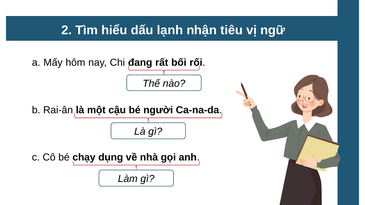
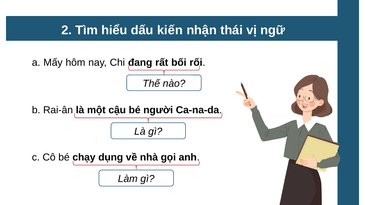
lạnh: lạnh -> kiến (170, 30)
tiêu: tiêu -> thái (232, 30)
